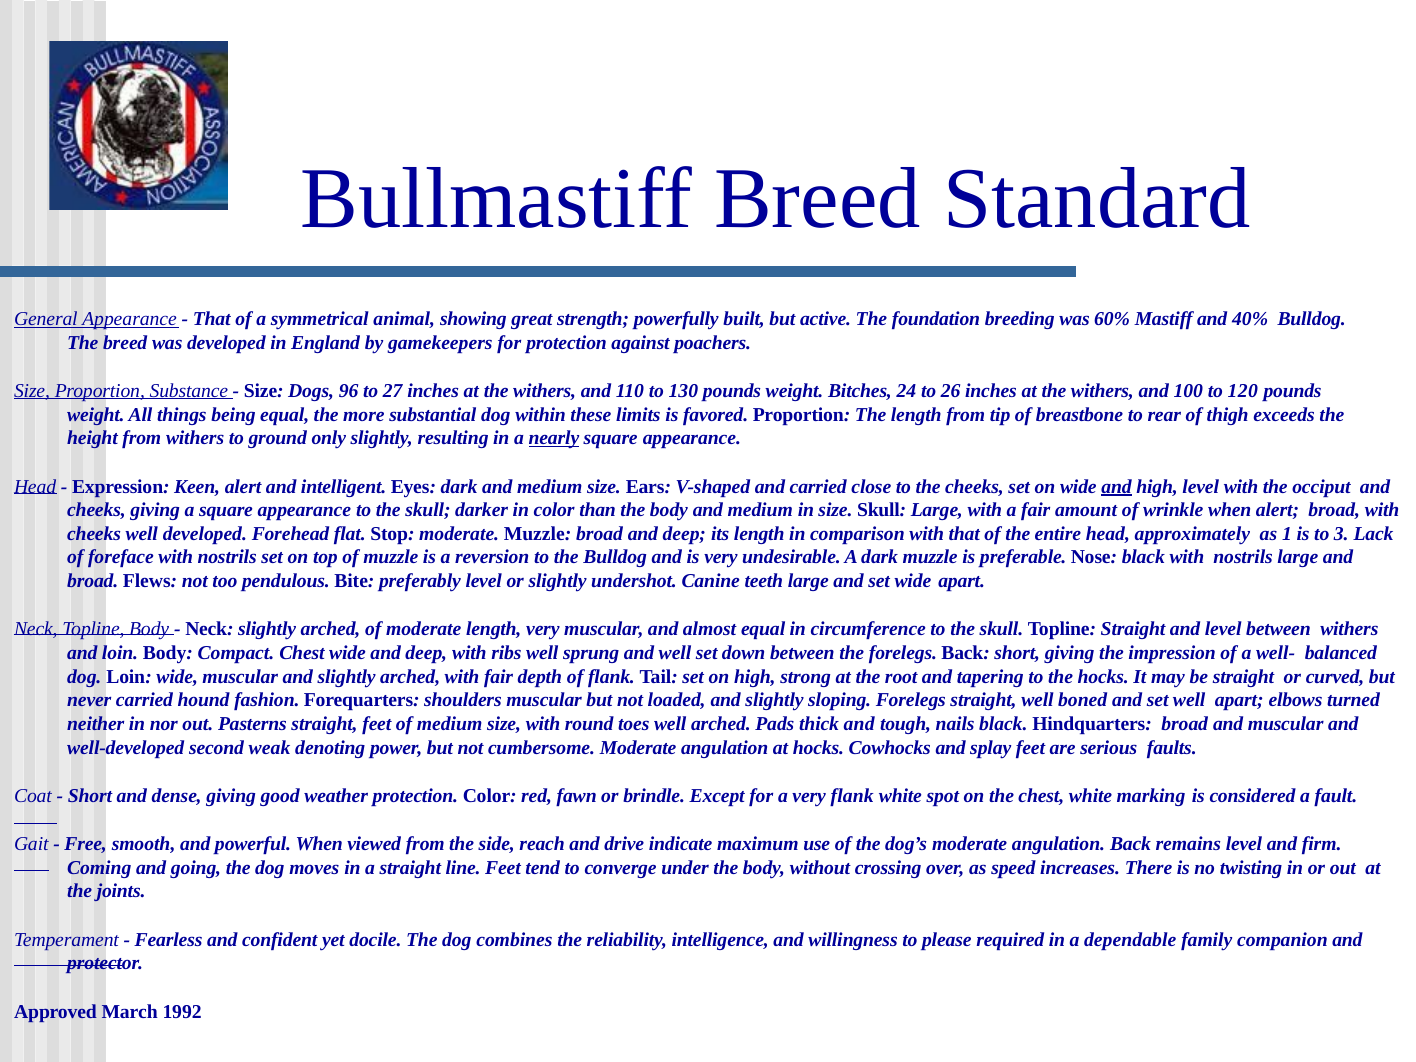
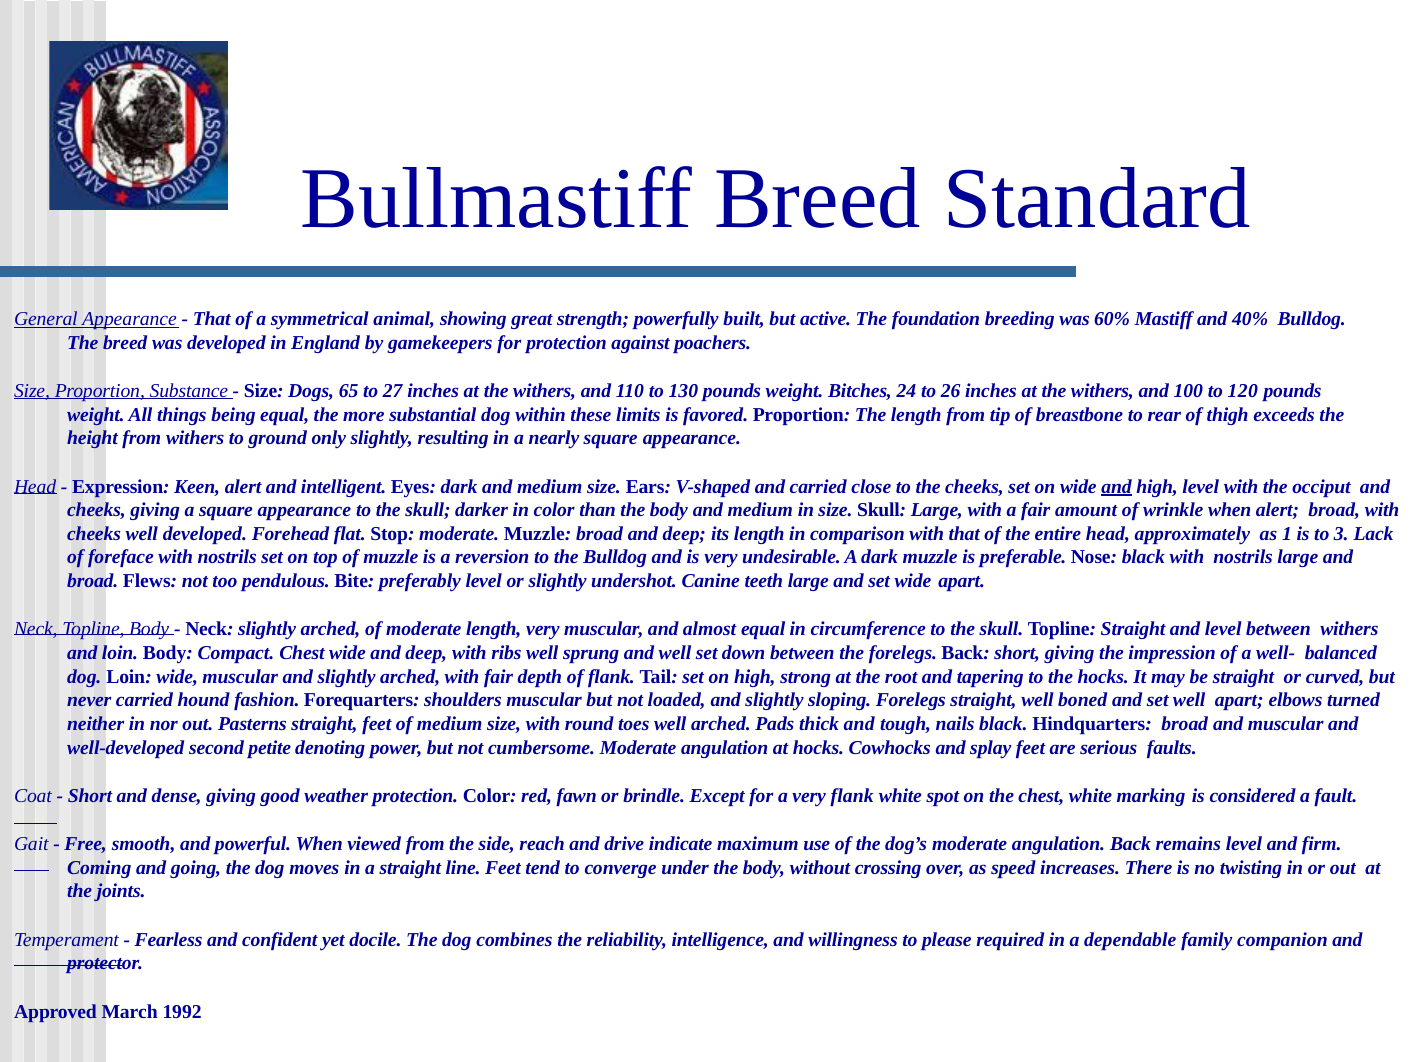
96: 96 -> 65 (349, 391)
nearly underline: present -> none (554, 438)
weak: weak -> petite (270, 748)
